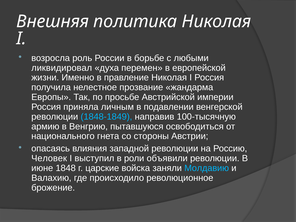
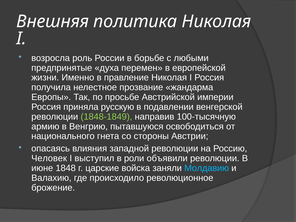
ликвидировал: ликвидировал -> предпринятые (62, 68)
личным: личным -> русскую (117, 107)
1848-1849 colour: light blue -> light green (106, 117)
